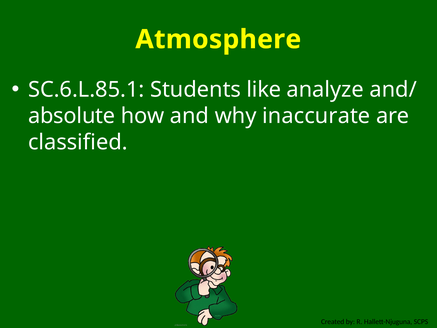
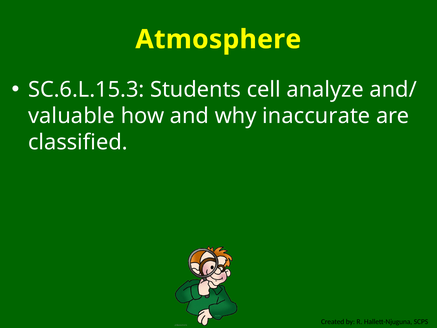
SC.6.L.85.1: SC.6.L.85.1 -> SC.6.L.15.3 (86, 90)
like: like -> cell (264, 90)
absolute: absolute -> valuable (72, 116)
